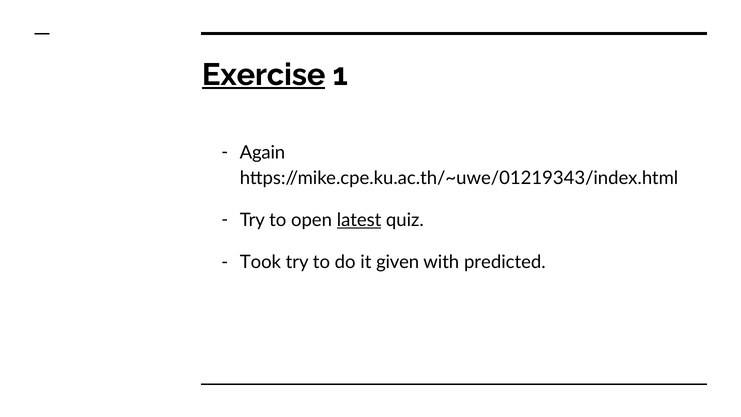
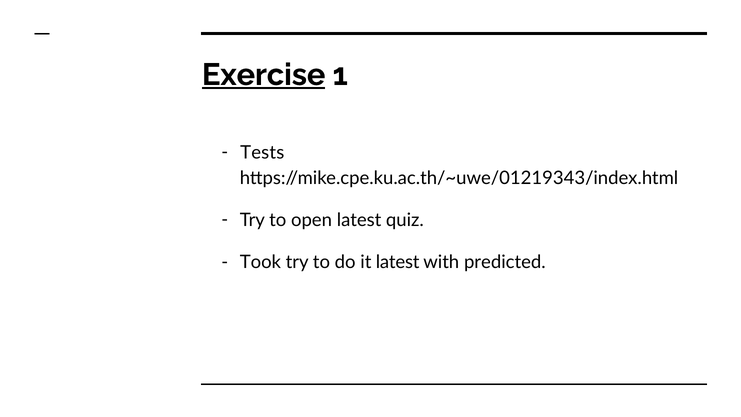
Again: Again -> Tests (262, 152)
latest underline: present -> none (359, 220)
it given: given -> latest (398, 262)
